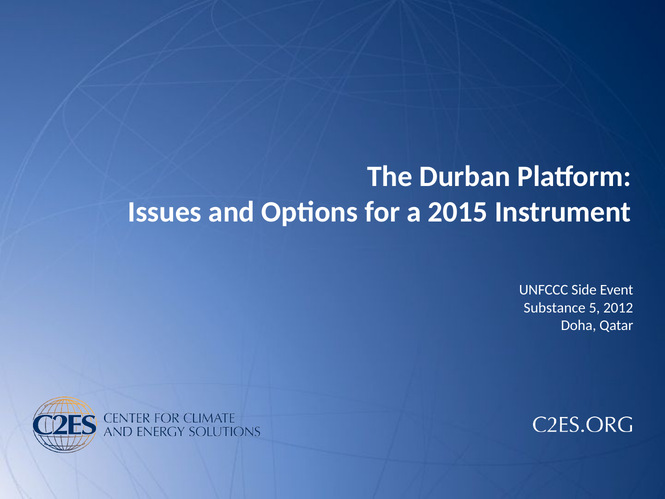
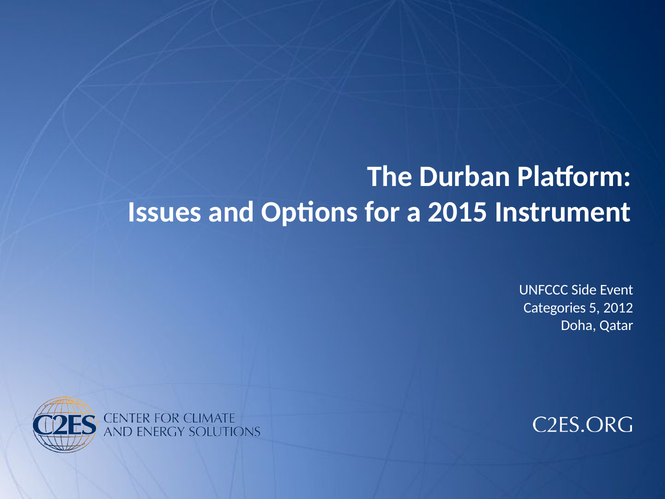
Substance: Substance -> Categories (555, 308)
